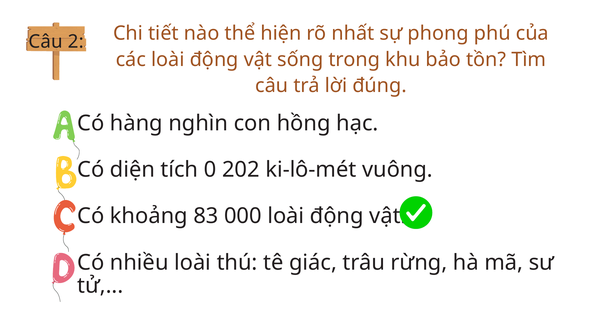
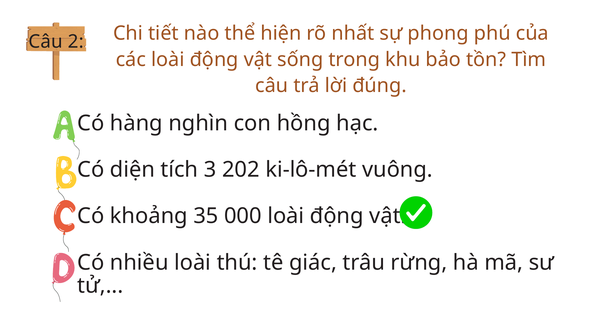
0: 0 -> 3 (210, 170)
83: 83 -> 35 (206, 216)
